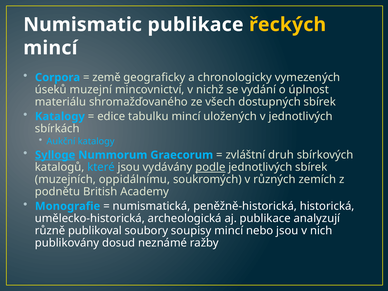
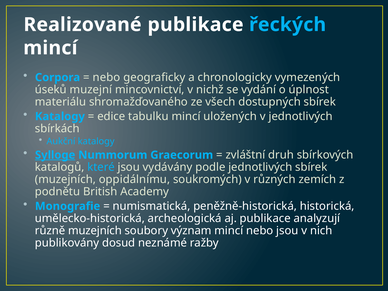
Numismatic: Numismatic -> Realizované (83, 25)
řeckých colour: yellow -> light blue (288, 25)
země: země -> nebo (106, 77)
podle underline: present -> none (210, 167)
různě publikoval: publikoval -> muzejních (95, 231)
soupisy: soupisy -> význam (191, 231)
